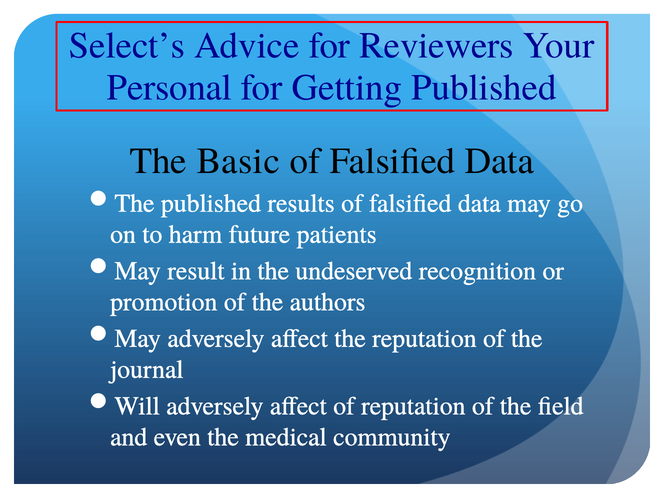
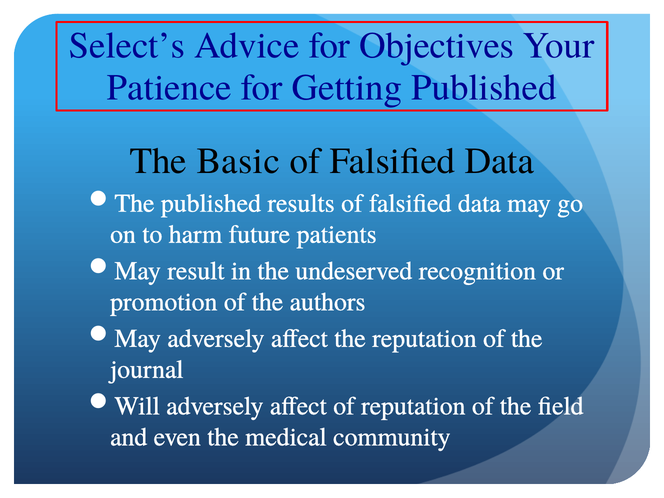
Reviewers: Reviewers -> Objectives (437, 45)
Personal: Personal -> Patience (169, 88)
